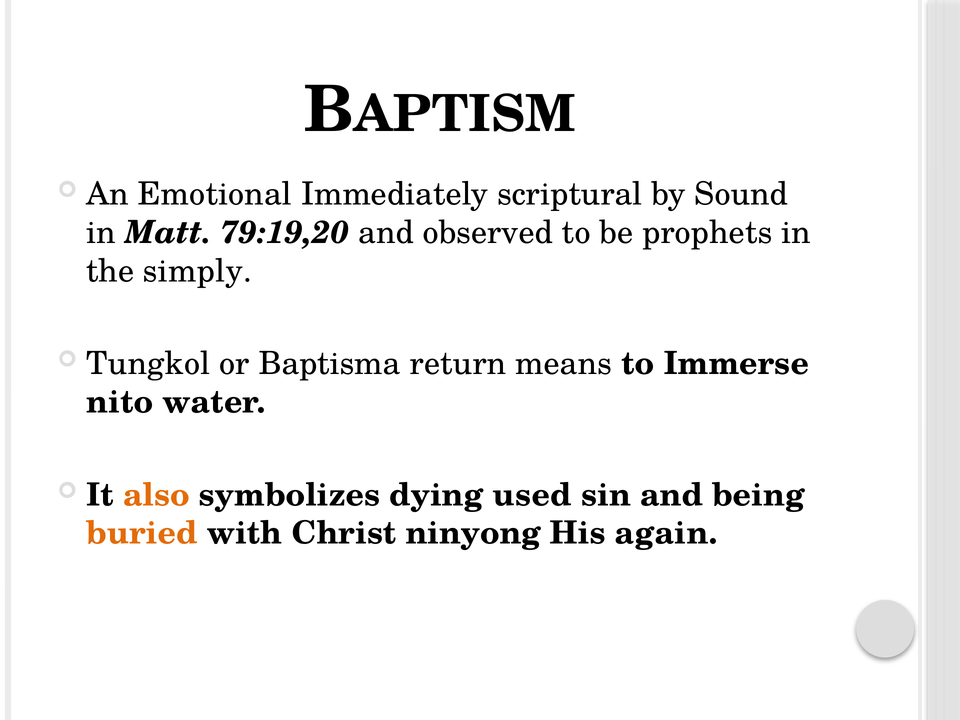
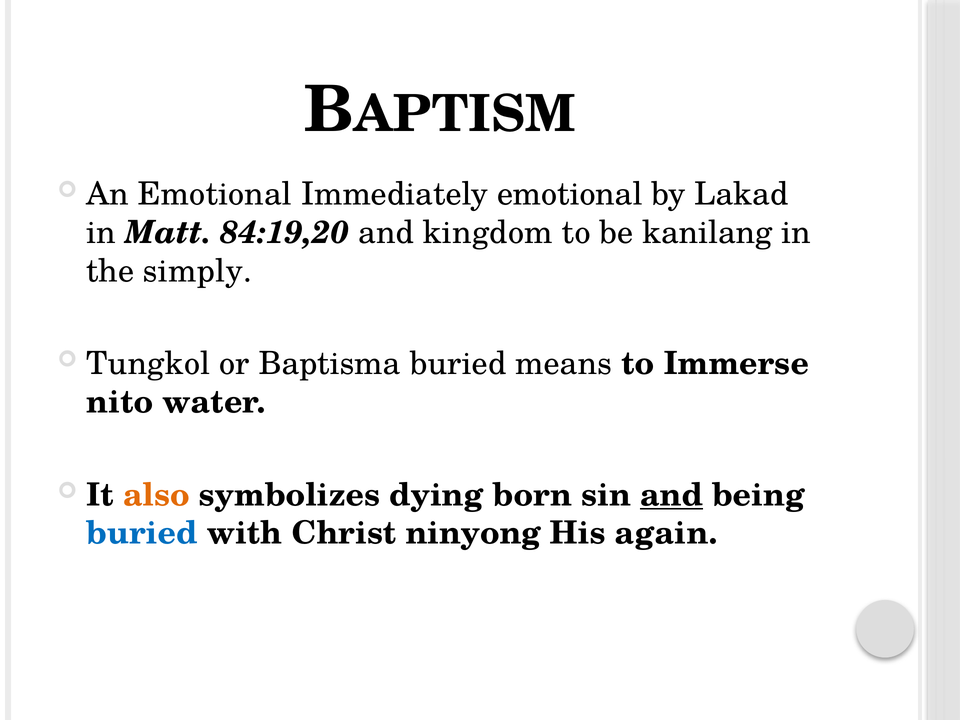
Immediately scriptural: scriptural -> emotional (570, 194)
Sound: Sound -> Lakad (741, 194)
79:19,20: 79:19,20 -> 84:19,20 (285, 233)
observed: observed -> kingdom (488, 233)
prophets: prophets -> kanilang (707, 233)
Baptisma return: return -> buried (458, 364)
used: used -> born (532, 495)
and underline: none -> present (672, 495)
buried colour: orange -> blue (142, 533)
